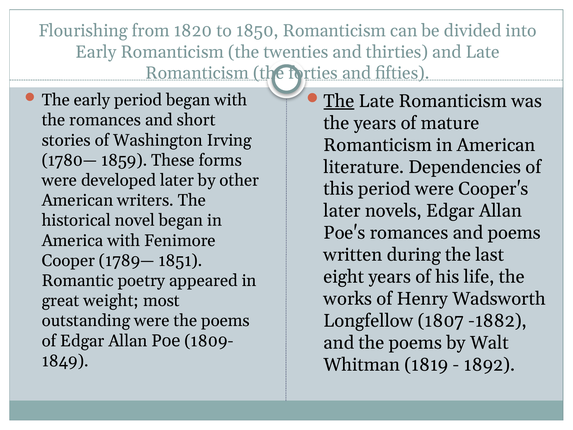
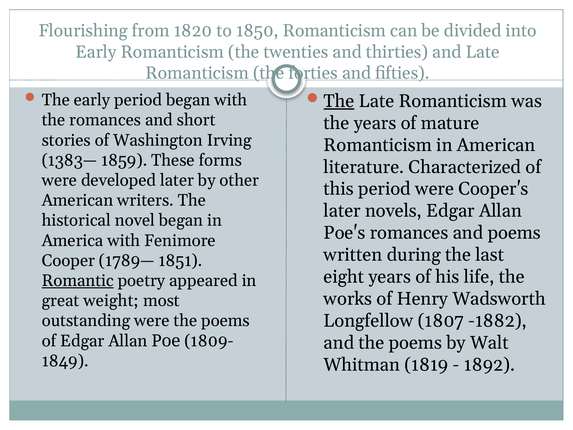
1780—: 1780— -> 1383— (69, 160)
Dependencies: Dependencies -> Characterized (465, 167)
Romantic underline: none -> present (78, 280)
